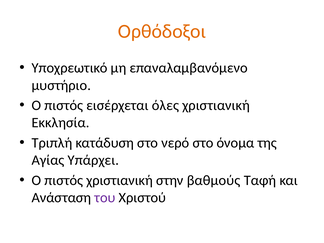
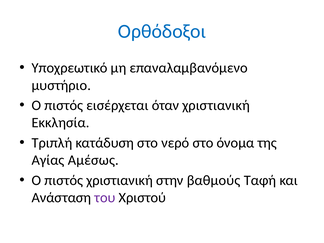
Ορθόδοξοι colour: orange -> blue (162, 31)
όλες: όλες -> όταν (166, 105)
Υπάρχει: Υπάρχει -> Αμέσως (93, 160)
